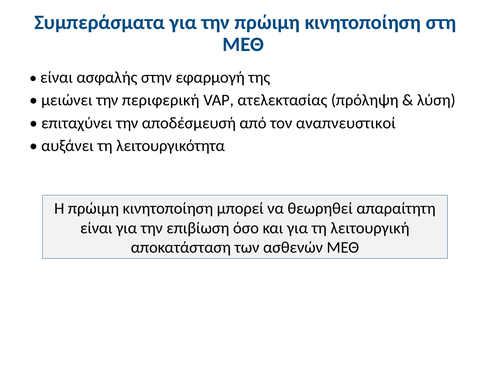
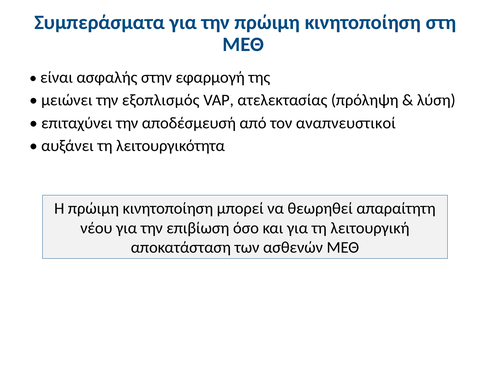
περιφερική: περιφερική -> εξοπλισμός (161, 100)
είναι: είναι -> νέου (96, 228)
